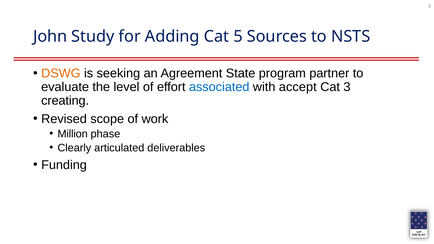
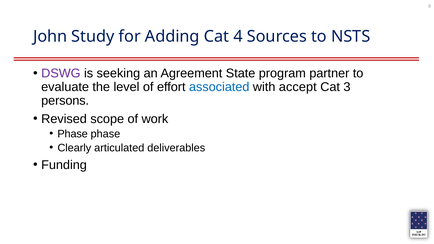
5: 5 -> 4 (238, 36)
DSWG colour: orange -> purple (61, 73)
creating: creating -> persons (65, 101)
Million: Million -> Phase (73, 134)
